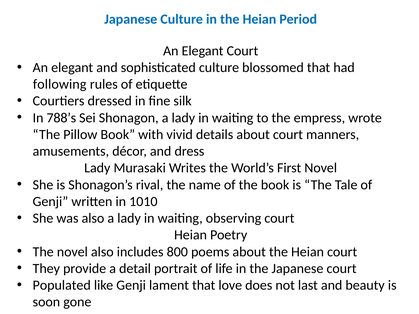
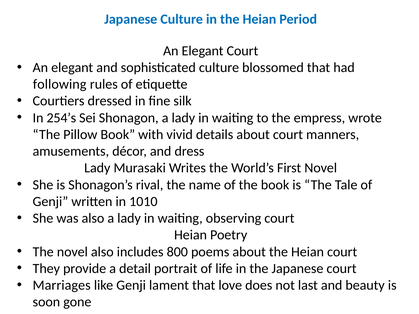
788’s: 788’s -> 254’s (61, 118)
Populated: Populated -> Marriages (62, 285)
